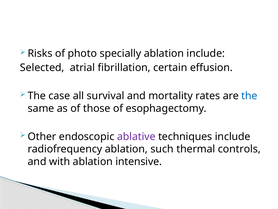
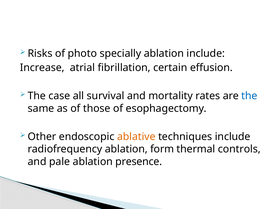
Selected: Selected -> Increase (42, 67)
ablative colour: purple -> orange (136, 136)
such: such -> form (162, 149)
with: with -> pale (60, 161)
intensive: intensive -> presence (139, 161)
